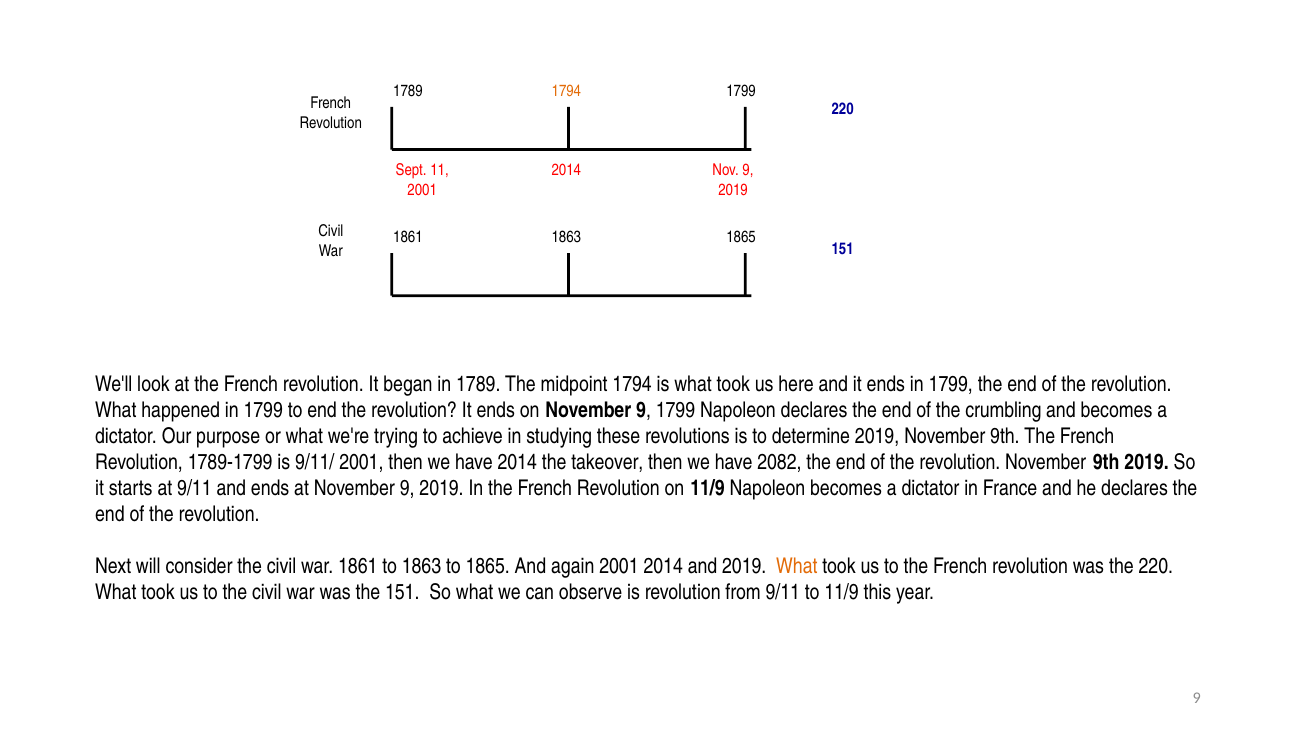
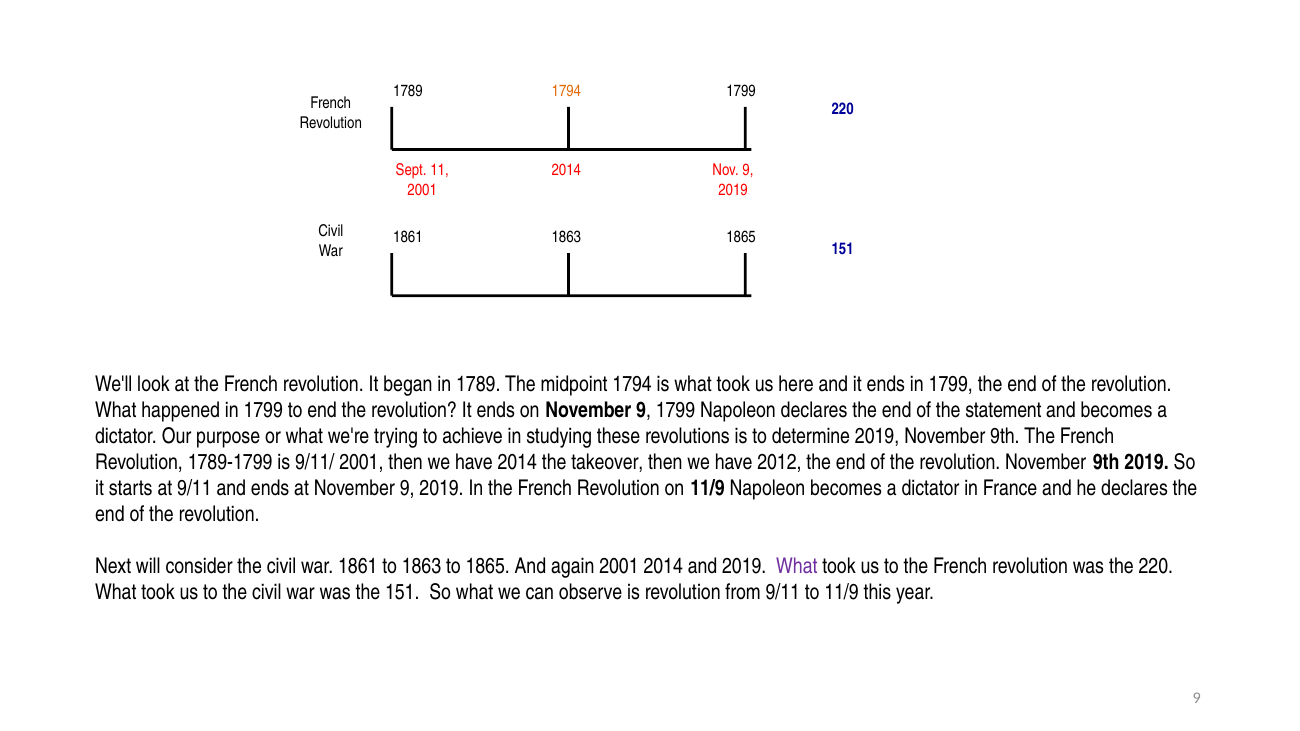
crumbling: crumbling -> statement (1003, 411)
2082: 2082 -> 2012 (779, 463)
What colour: orange -> purple (797, 567)
